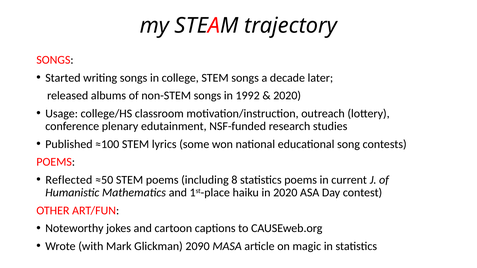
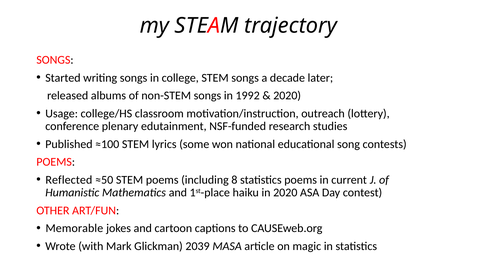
Noteworthy: Noteworthy -> Memorable (74, 229)
2090: 2090 -> 2039 (198, 246)
